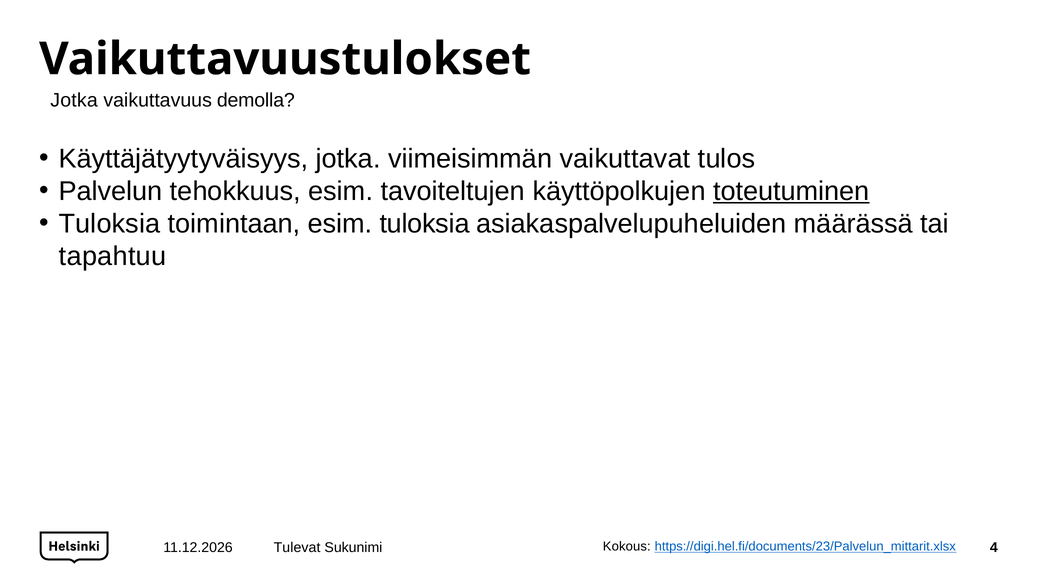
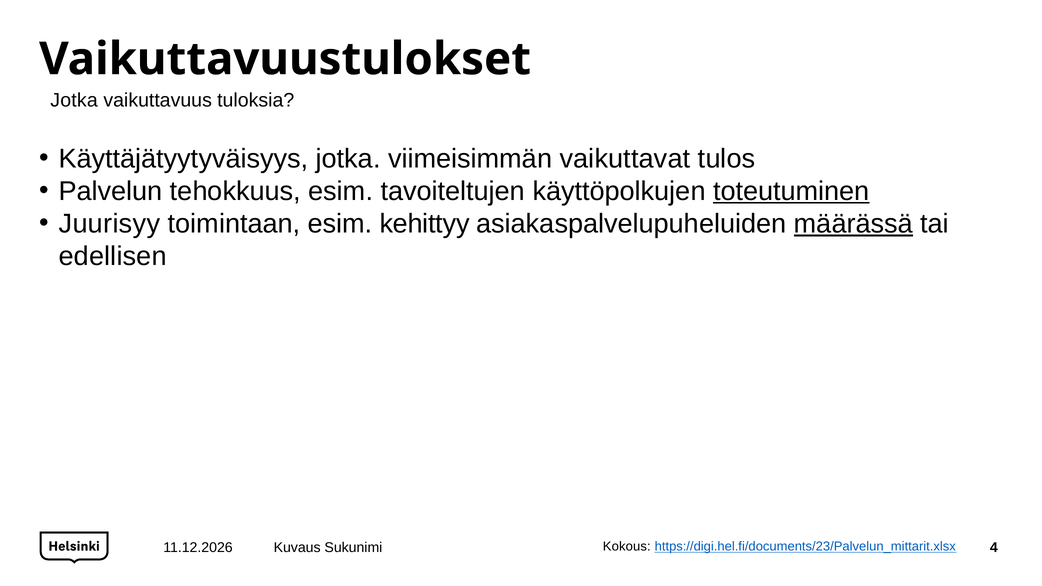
demolla: demolla -> tuloksia (256, 100)
Tuloksia: Tuloksia -> Juurisyy (109, 224)
esim tuloksia: tuloksia -> kehittyy (425, 224)
määrässä underline: none -> present (853, 224)
tapahtuu: tapahtuu -> edellisen (113, 256)
Tulevat: Tulevat -> Kuvaus (297, 548)
